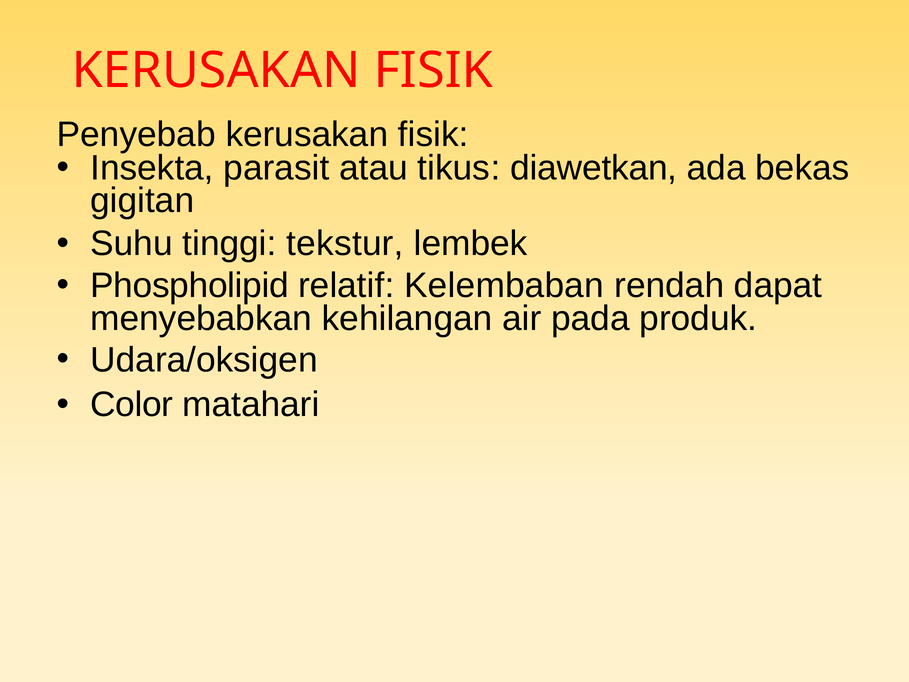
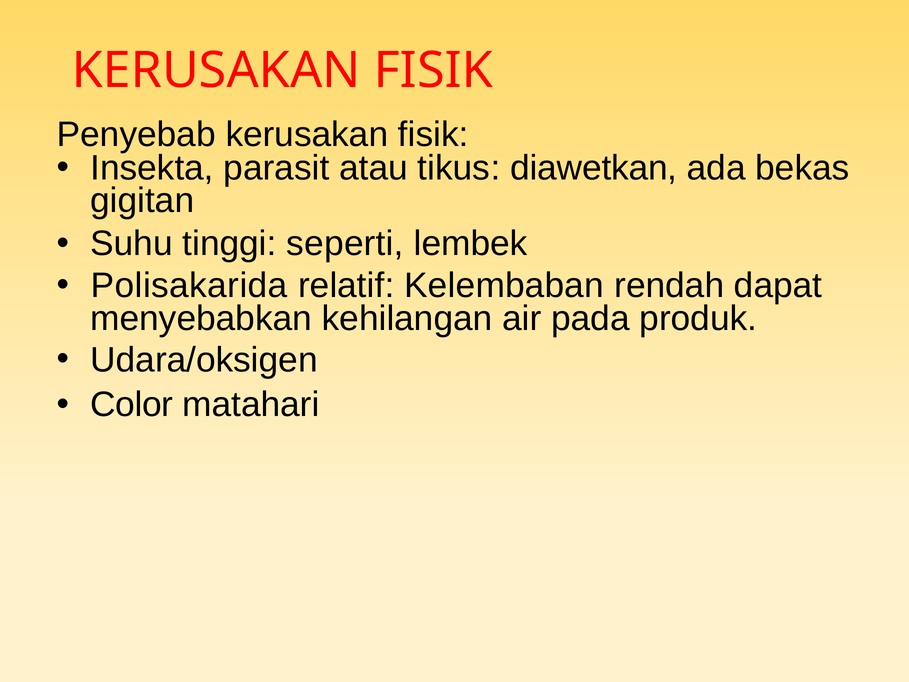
tekstur: tekstur -> seperti (345, 243)
Phospholipid: Phospholipid -> Polisakarida (189, 286)
